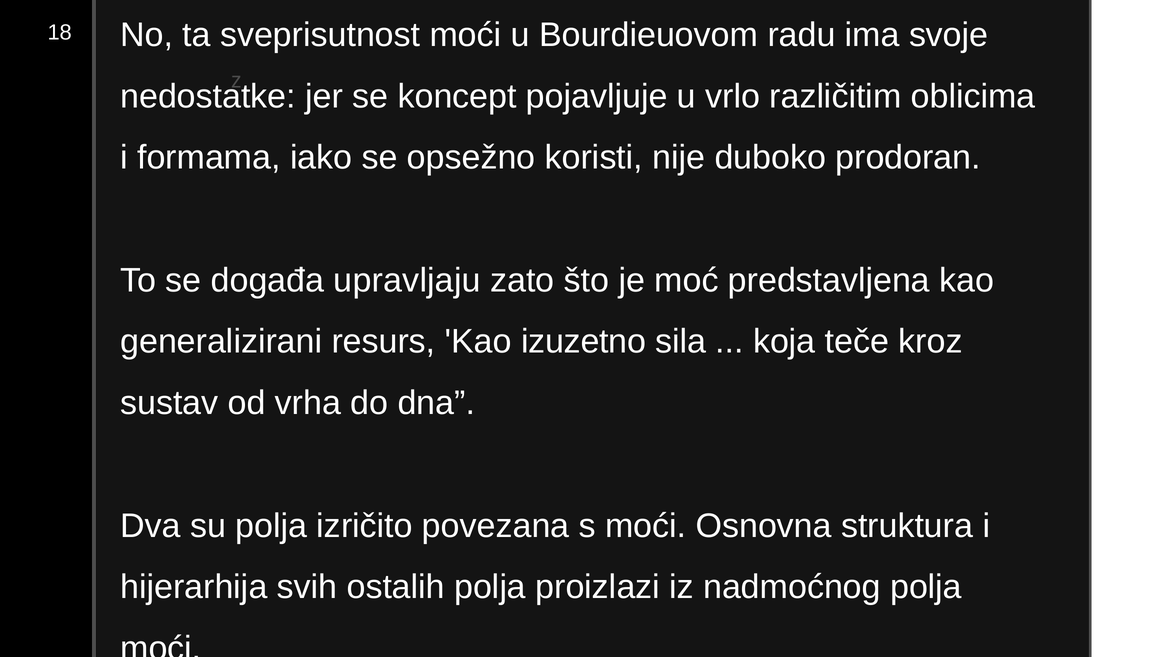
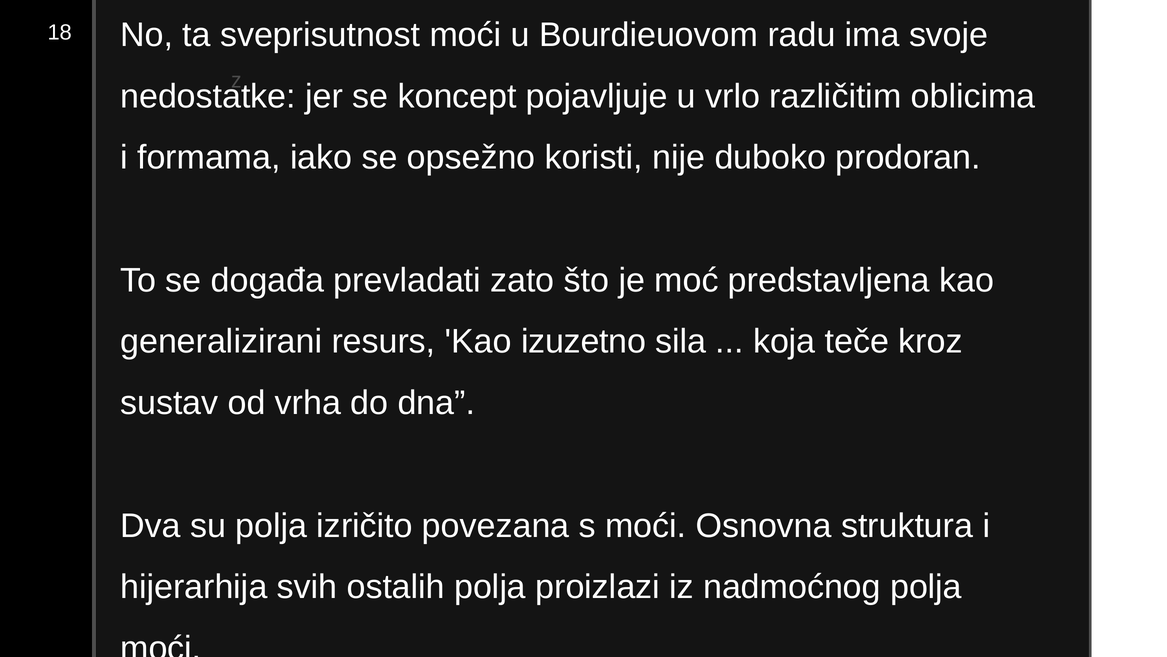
upravljaju: upravljaju -> prevladati (407, 280)
